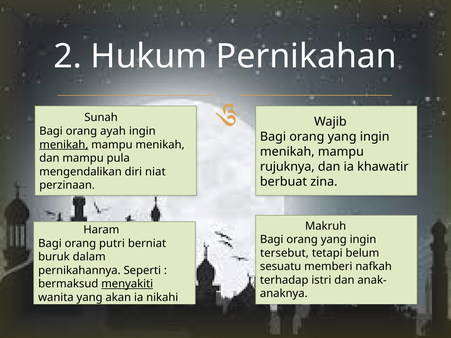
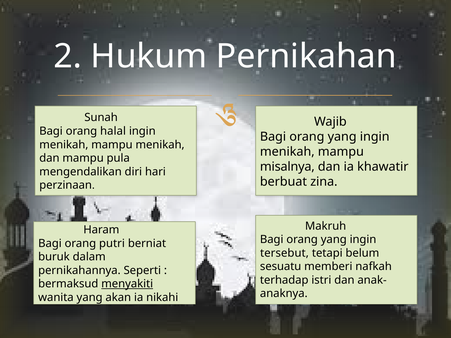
ayah: ayah -> halal (113, 131)
menikah underline: present -> none (64, 145)
rujuknya: rujuknya -> misalnya (287, 167)
niat: niat -> hari (155, 172)
